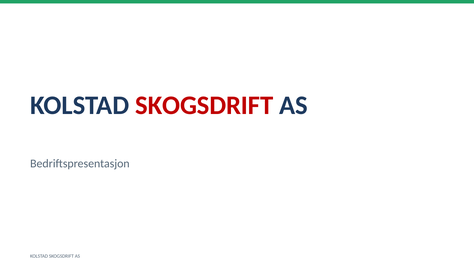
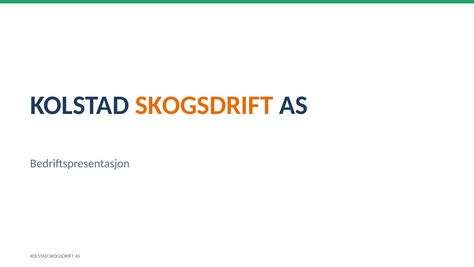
SKOGSDRIFT colour: red -> orange (204, 105)
